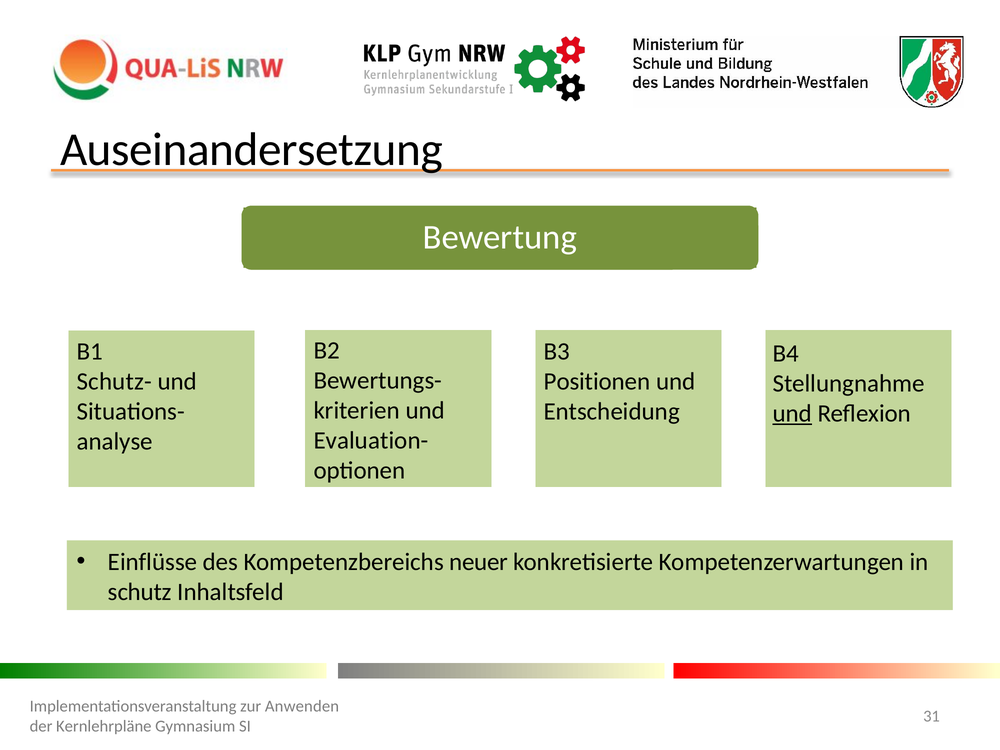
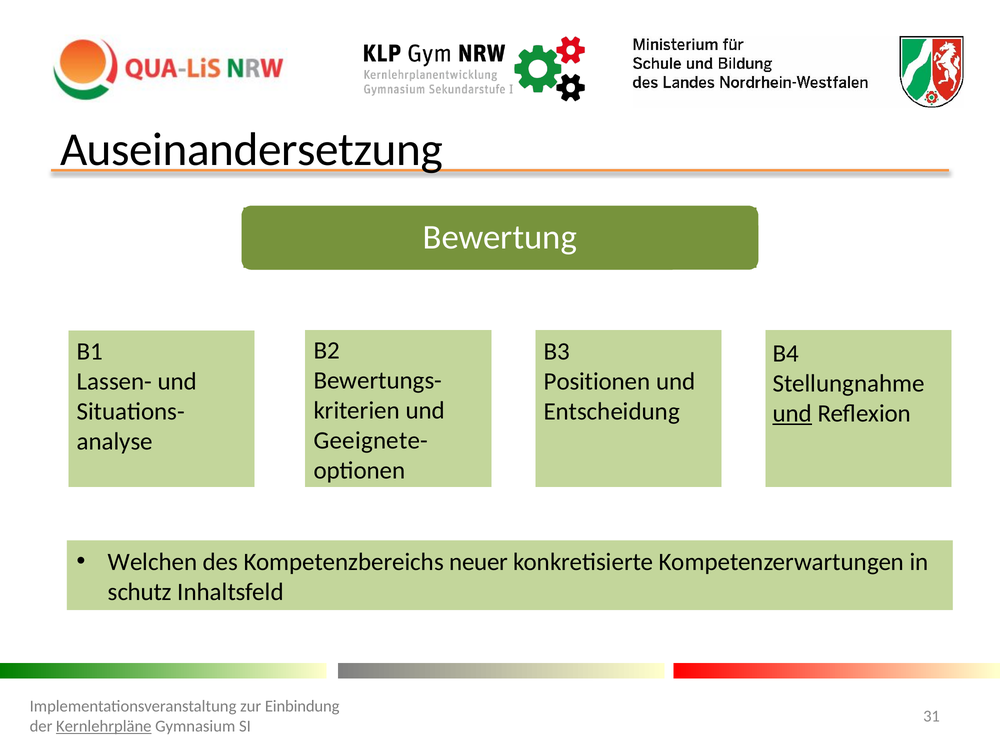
Schutz-: Schutz- -> Lassen- (114, 381)
Evaluation-: Evaluation- -> Geeignete- (371, 440)
Einflüsse: Einflüsse -> Welchen (153, 562)
Anwenden: Anwenden -> Einbindung (302, 706)
Kernlehrpläne underline: none -> present (104, 726)
